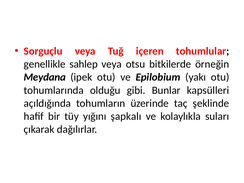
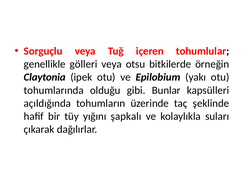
sahlep: sahlep -> gölleri (84, 64)
Meydana: Meydana -> Claytonia (45, 77)
